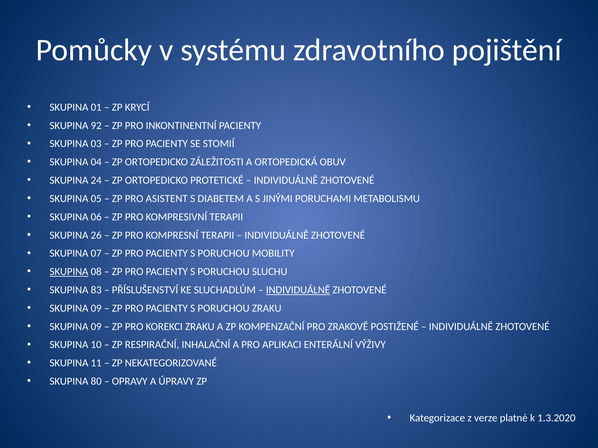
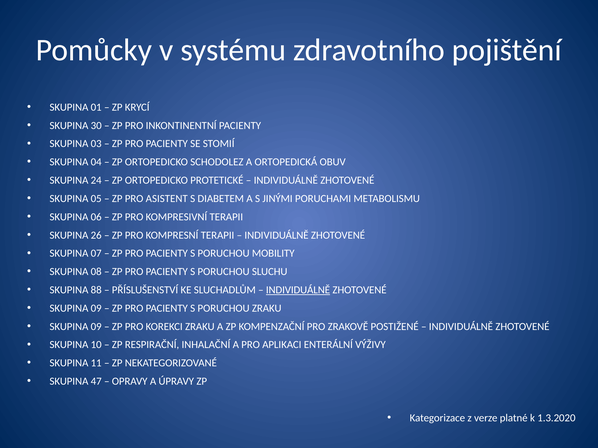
92: 92 -> 30 (96, 126)
ZÁLEŽITOSTI: ZÁLEŽITOSTI -> SCHODOLEZ (217, 162)
SKUPINA underline: present -> none (69, 272)
83: 83 -> 88 (96, 290)
80: 80 -> 47 (96, 382)
